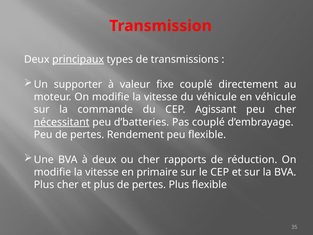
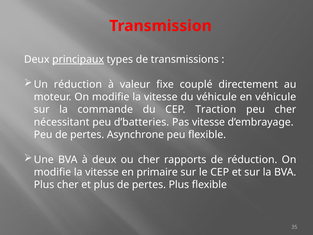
Un supporter: supporter -> réduction (78, 84)
Agissant: Agissant -> Traction (216, 109)
nécessitant underline: present -> none (62, 122)
Pas couplé: couplé -> vitesse (208, 122)
Rendement: Rendement -> Asynchrone (135, 134)
